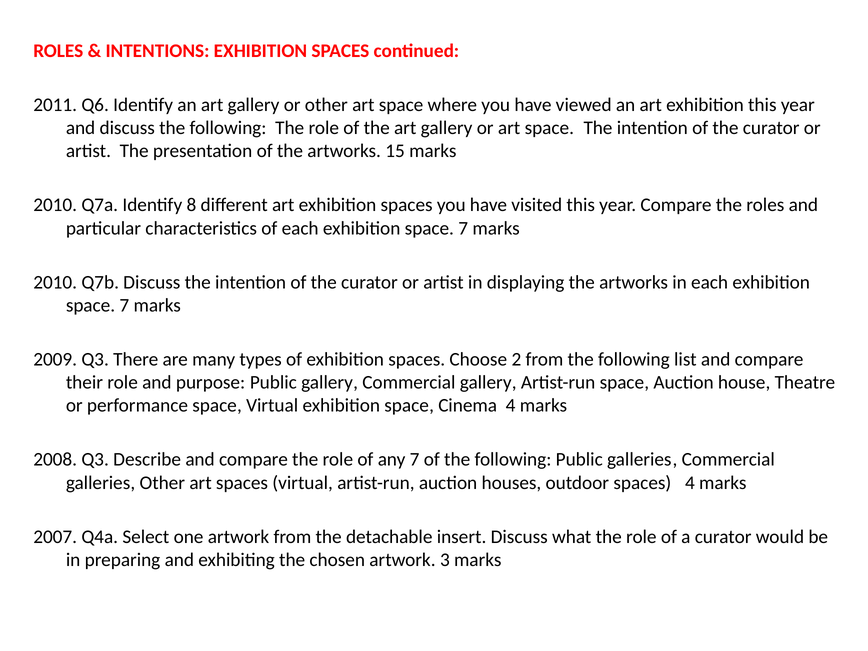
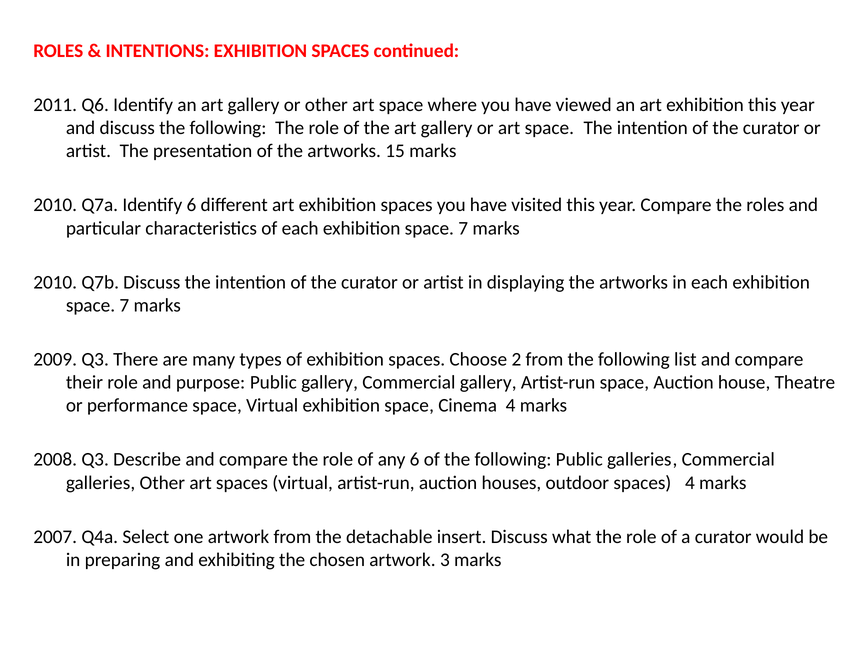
Identify 8: 8 -> 6 (191, 205)
any 7: 7 -> 6 (415, 460)
